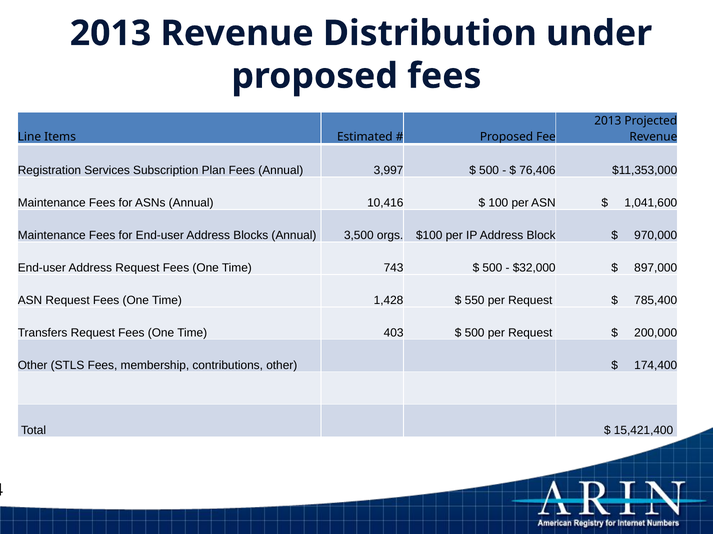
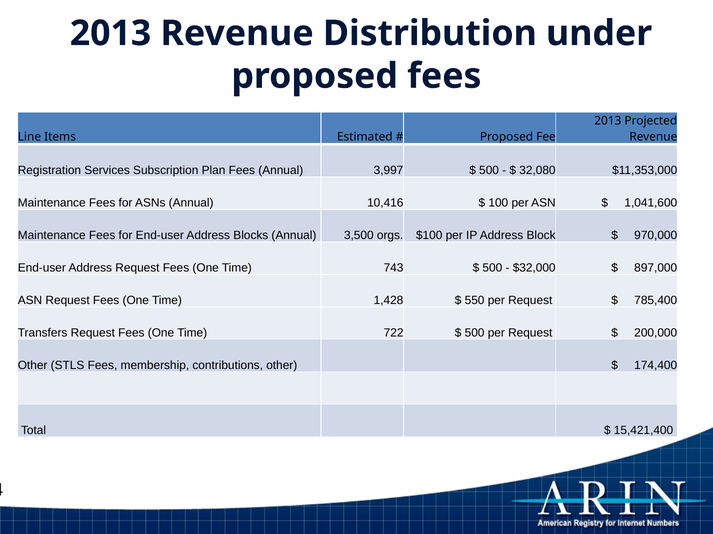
76,406: 76,406 -> 32,080 (537, 171)
403: 403 -> 722 (394, 333)
